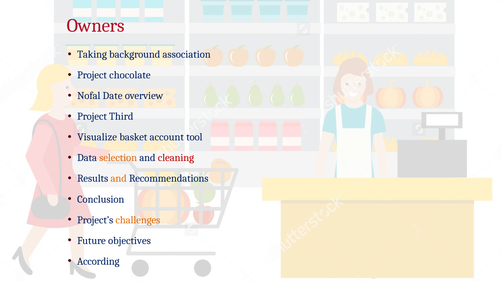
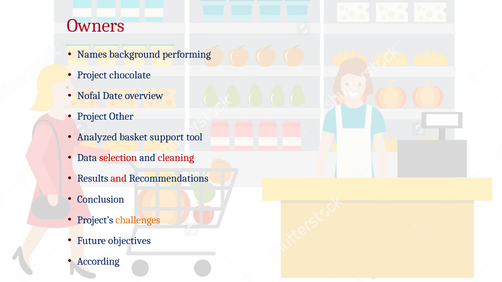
Taking: Taking -> Names (92, 55)
association: association -> performing (187, 55)
Third: Third -> Other (121, 117)
Visualize: Visualize -> Analyzed (97, 137)
account: account -> support (167, 137)
selection colour: orange -> red (118, 158)
and colour: orange -> red (119, 179)
